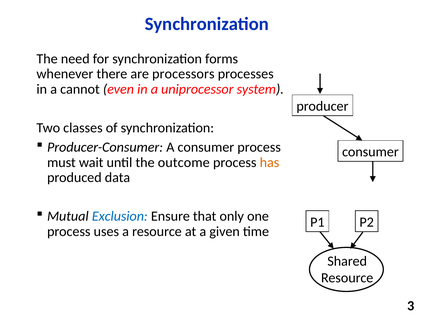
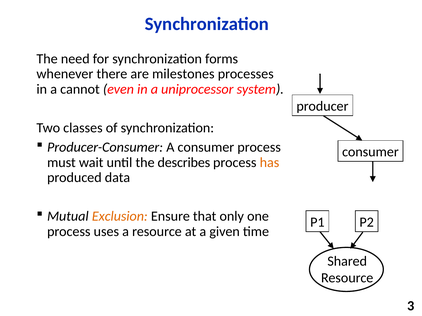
processors: processors -> milestones (183, 74)
outcome: outcome -> describes (184, 163)
Exclusion colour: blue -> orange (120, 217)
